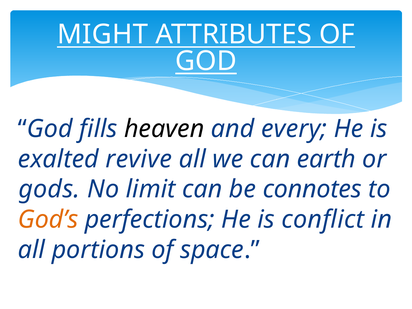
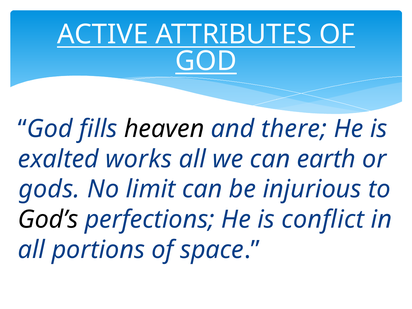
MIGHT: MIGHT -> ACTIVE (103, 35)
every: every -> there (294, 129)
revive: revive -> works (139, 159)
connotes: connotes -> injurious (312, 189)
God’s colour: orange -> black (48, 220)
